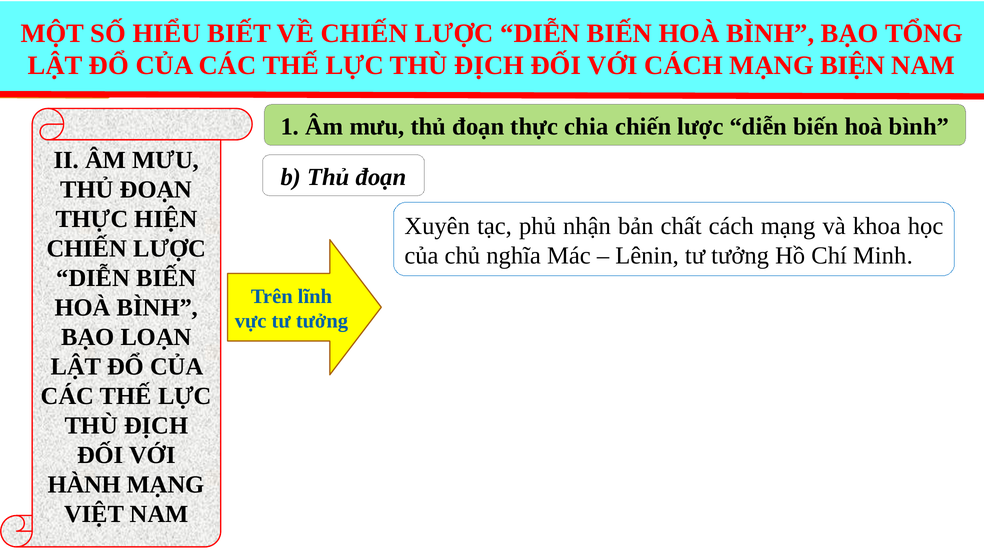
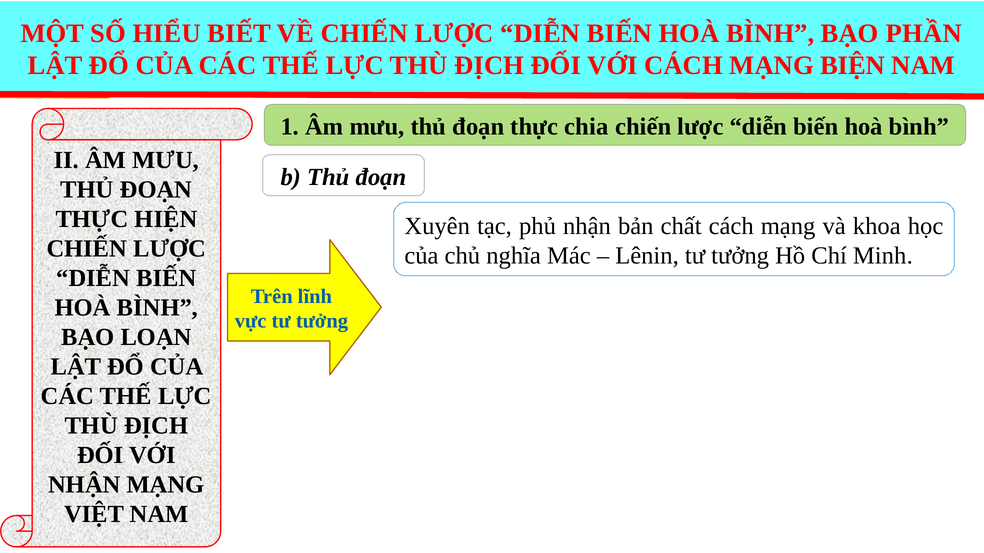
TỔNG: TỔNG -> PHẦN (924, 34)
HÀNH: HÀNH -> NHẬN (84, 485)
